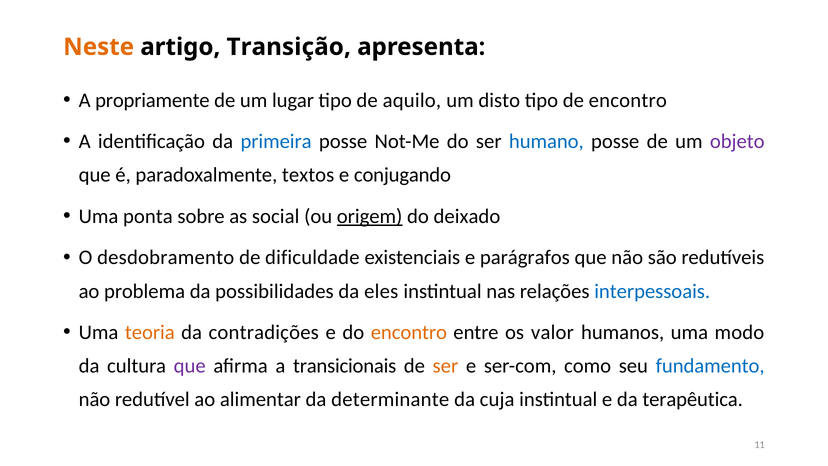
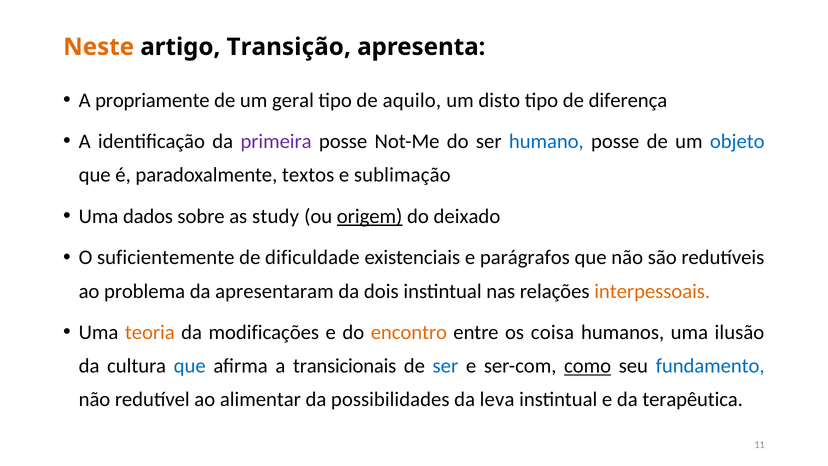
lugar: lugar -> geral (293, 100)
de encontro: encontro -> diferença (628, 100)
primeira colour: blue -> purple (276, 141)
objeto colour: purple -> blue (737, 141)
conjugando: conjugando -> sublimação (402, 175)
ponta: ponta -> dados (148, 216)
social: social -> study (276, 216)
desdobramento: desdobramento -> suficientemente (166, 258)
possibilidades: possibilidades -> apresentaram (274, 291)
eles: eles -> dois (381, 291)
interpessoais colour: blue -> orange (652, 291)
contradições: contradições -> modificações (264, 332)
valor: valor -> coisa (552, 332)
modo: modo -> ilusão (739, 332)
que colour: purple -> blue (190, 366)
ser colour: orange -> blue (445, 366)
como underline: none -> present (588, 366)
determinante: determinante -> possibilidades (390, 399)
cuja: cuja -> leva (497, 399)
